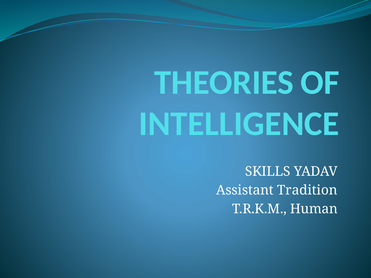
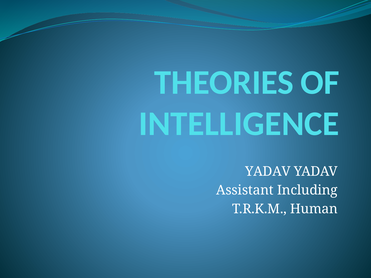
SKILLS: SKILLS -> YADAV (268, 172)
Tradition: Tradition -> Including (307, 190)
